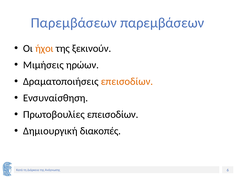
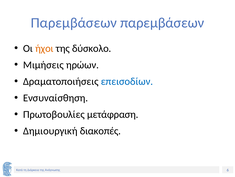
ξεκινούν: ξεκινούν -> δύσκολο (92, 48)
επεισοδίων colour: orange -> blue (127, 81)
Πρωτοβουλίες επεισοδίων: επεισοδίων -> μετάφραση (113, 114)
